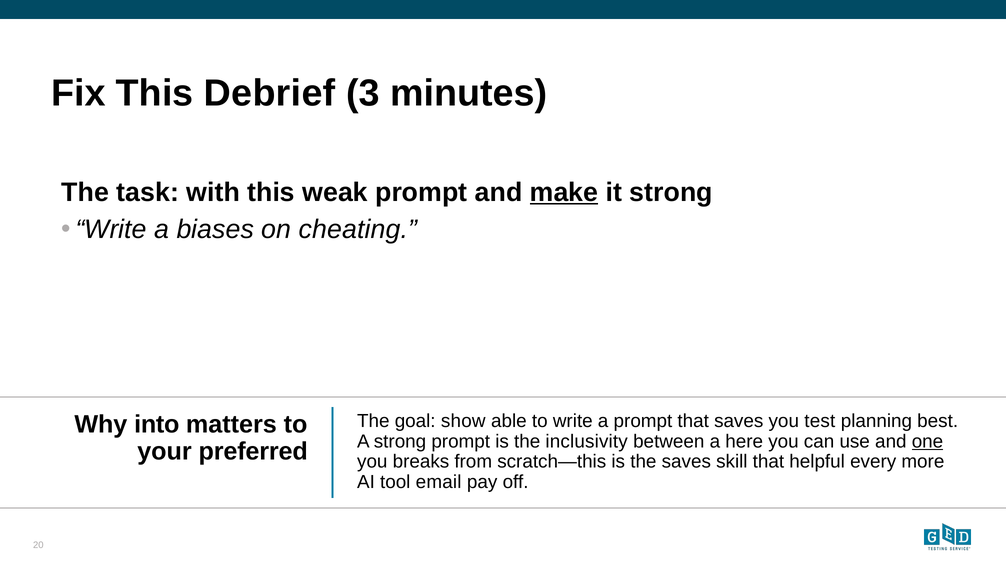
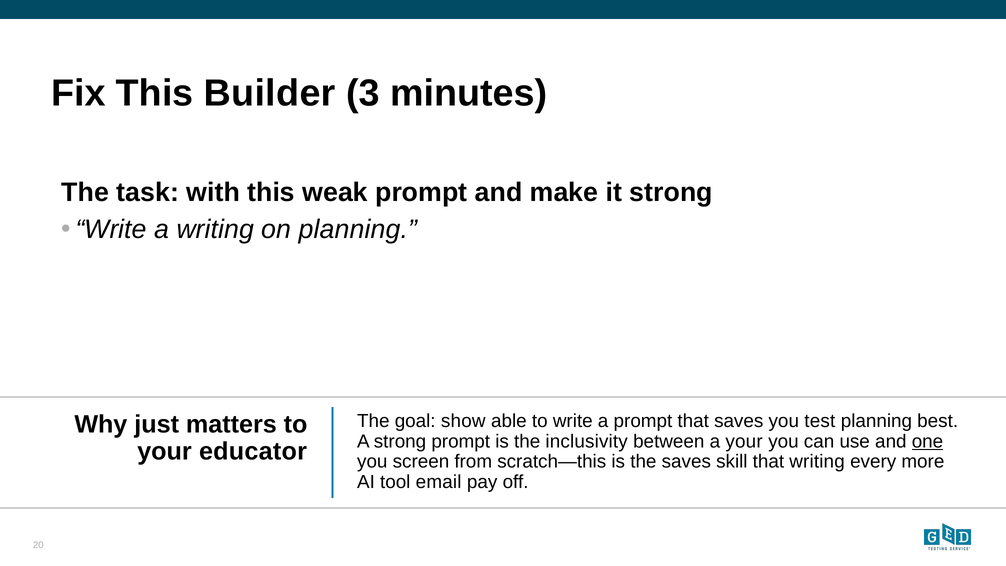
Debrief: Debrief -> Builder (270, 93)
make underline: present -> none (564, 192)
a biases: biases -> writing (215, 229)
on cheating: cheating -> planning (358, 229)
into: into -> just (157, 424)
a here: here -> your (744, 441)
preferred: preferred -> educator (253, 451)
breaks: breaks -> screen (421, 462)
that helpful: helpful -> writing (817, 462)
